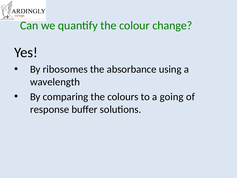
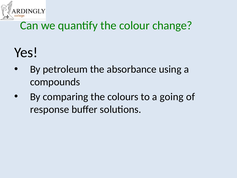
ribosomes: ribosomes -> petroleum (65, 69)
wavelength: wavelength -> compounds (55, 82)
